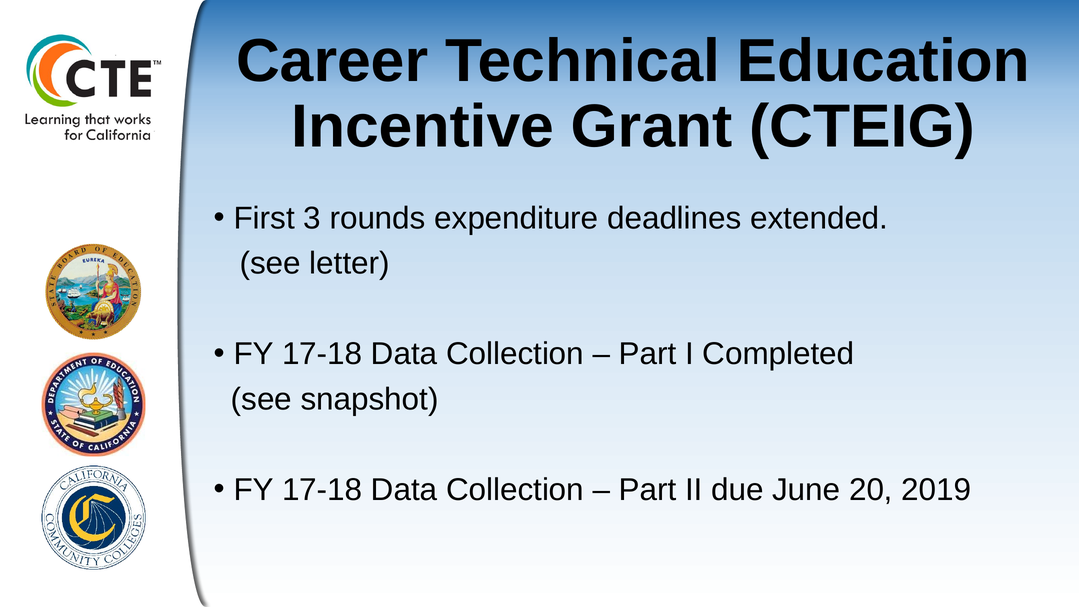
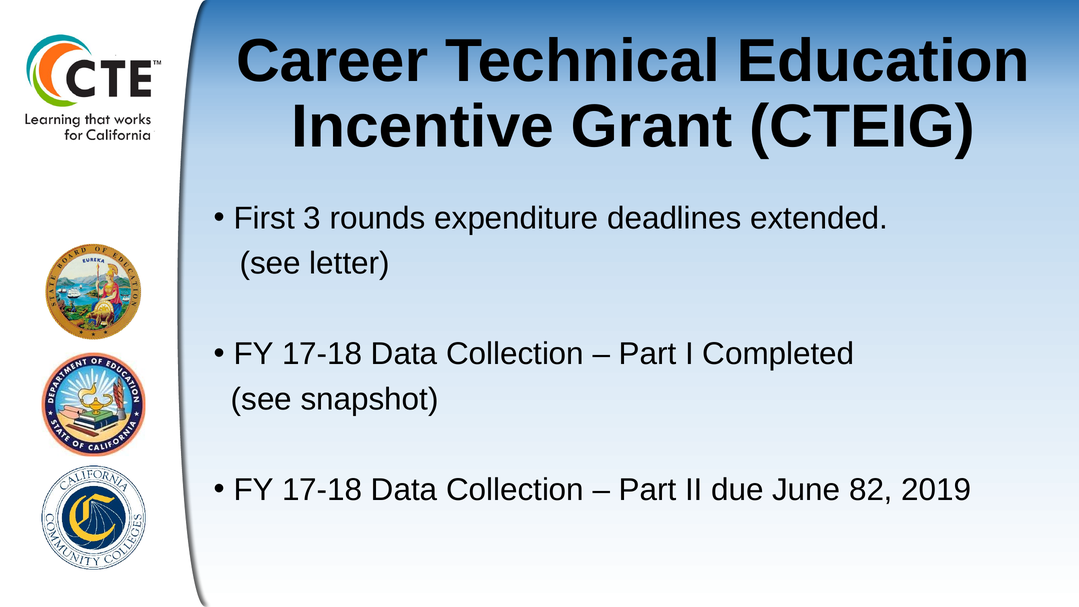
20: 20 -> 82 (871, 490)
